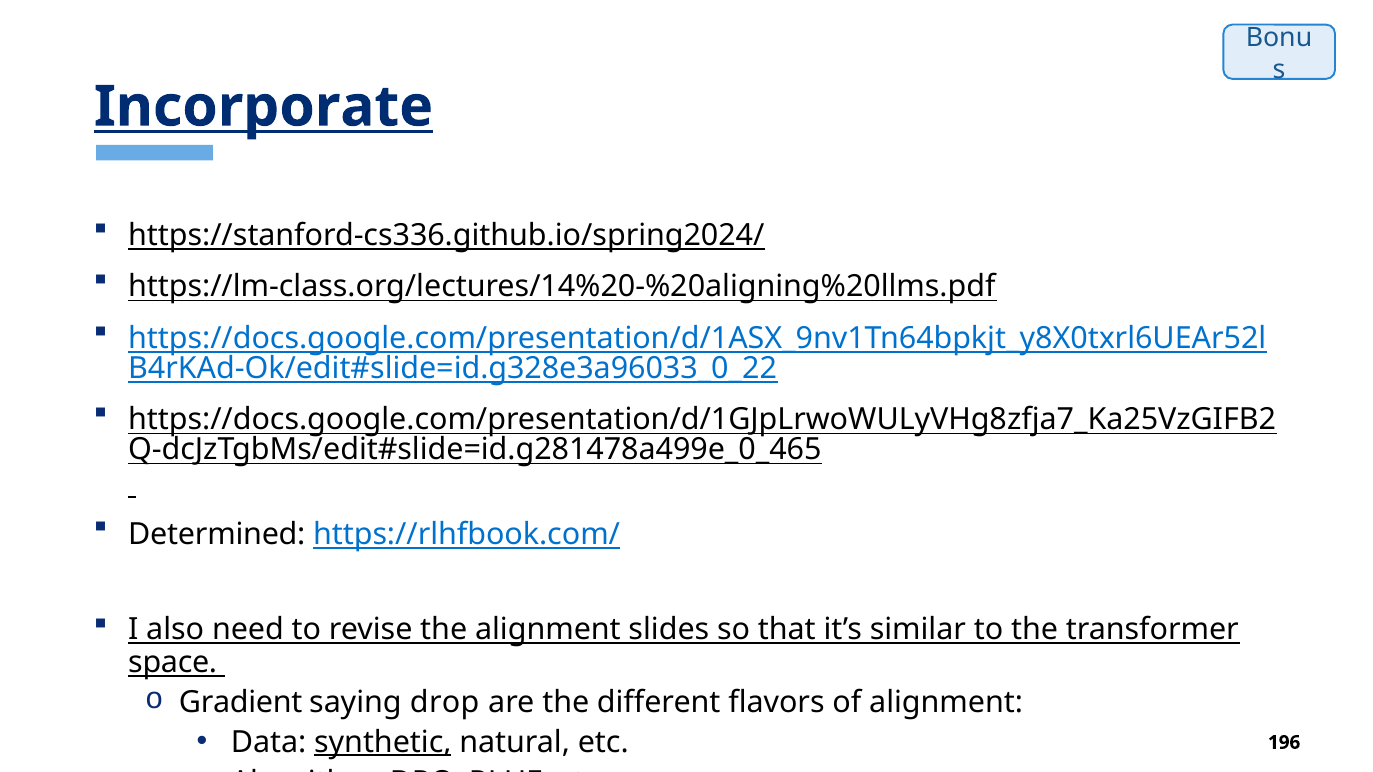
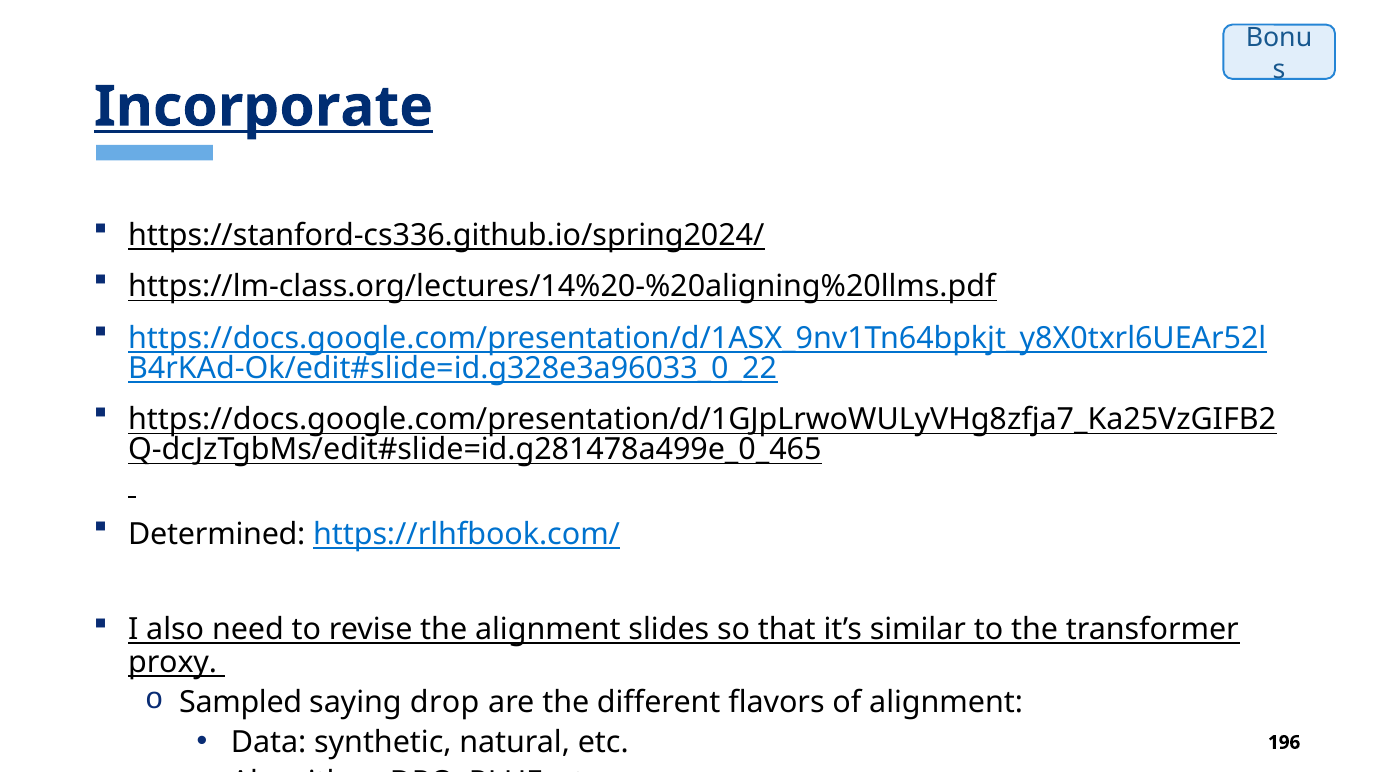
space: space -> proxy (173, 662)
Gradient: Gradient -> Sampled (241, 702)
synthetic underline: present -> none (383, 743)
